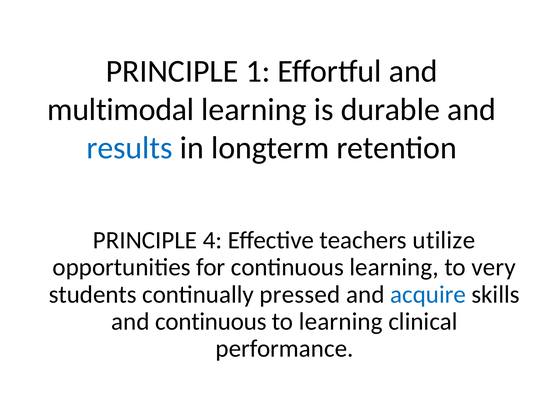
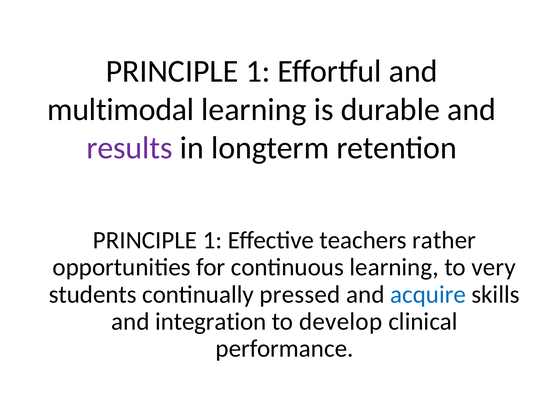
results colour: blue -> purple (130, 148)
4: 4 -> 1 (213, 240)
utilize: utilize -> rather (444, 240)
and continuous: continuous -> integration (211, 321)
to learning: learning -> develop (341, 321)
